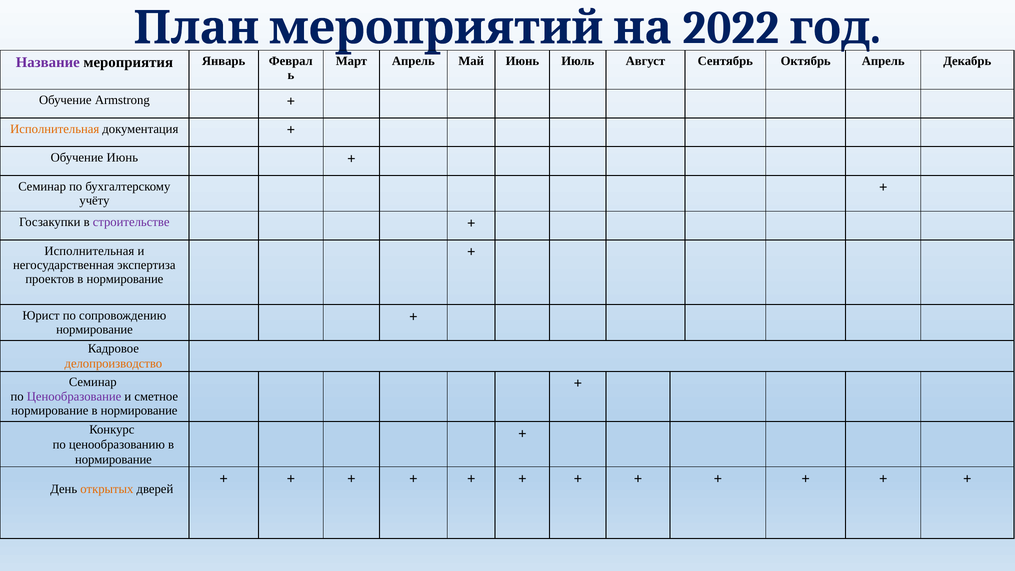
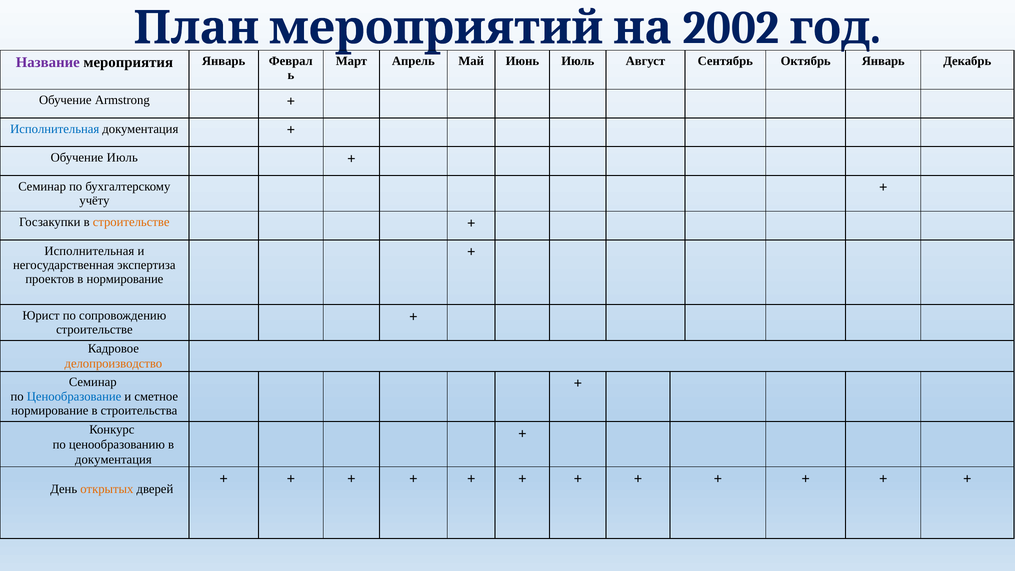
2022: 2022 -> 2002 (731, 28)
Апрель: Апрель -> Январь (883, 61)
Исполнительная colour: orange -> blue (55, 129)
Обучение Июнь: Июнь -> Июль (122, 158)
строительстве colour: purple -> orange (131, 222)
нормирование: нормирование -> строительстве (94, 330)
Ценообразование colour: purple -> blue (74, 396)
нормирование в нормирование: нормирование -> строительства (139, 410)
нормирование: нормирование -> документация (113, 460)
